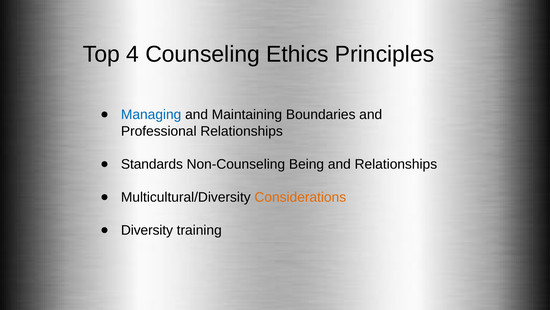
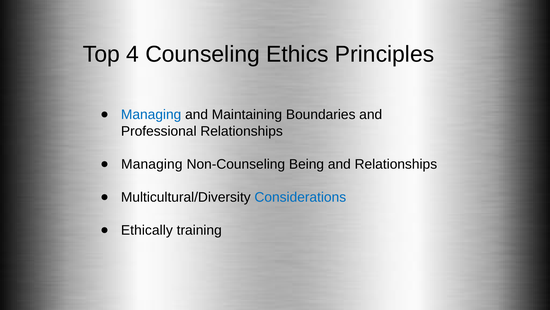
Standards: Standards -> Managing (152, 164)
Considerations colour: orange -> blue (300, 197)
Diversity: Diversity -> Ethically (147, 230)
